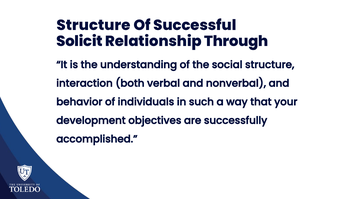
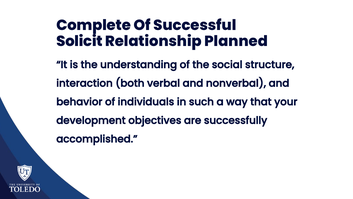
Structure: Structure -> Complete (94, 25)
Through: Through -> Planned (236, 41)
